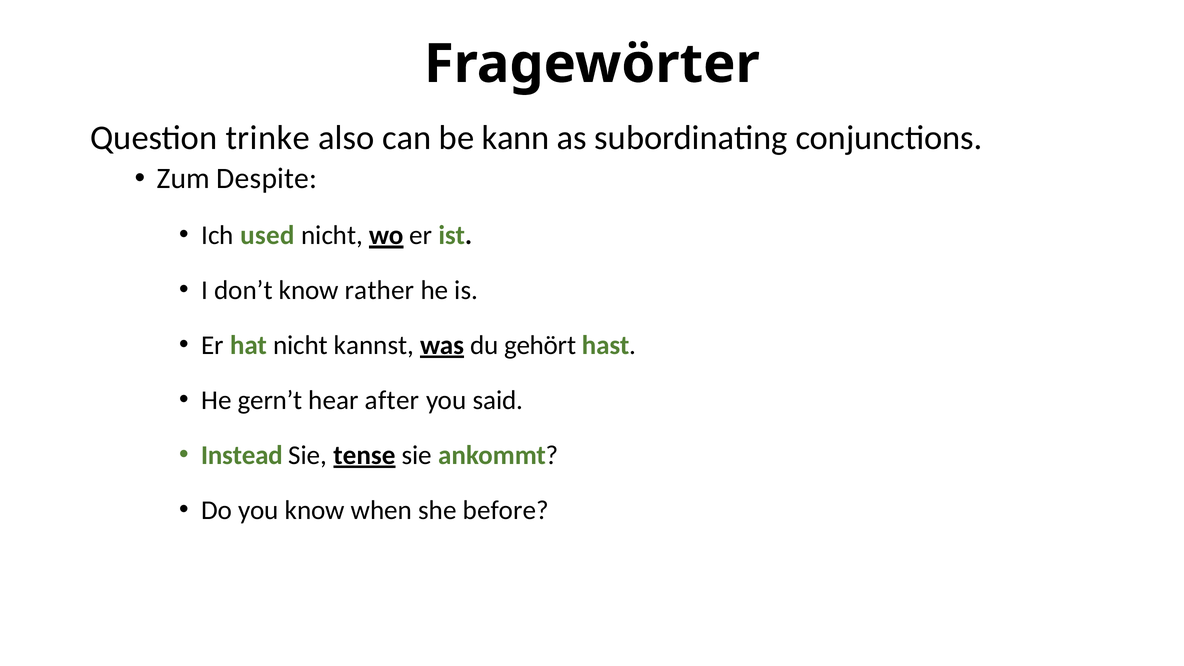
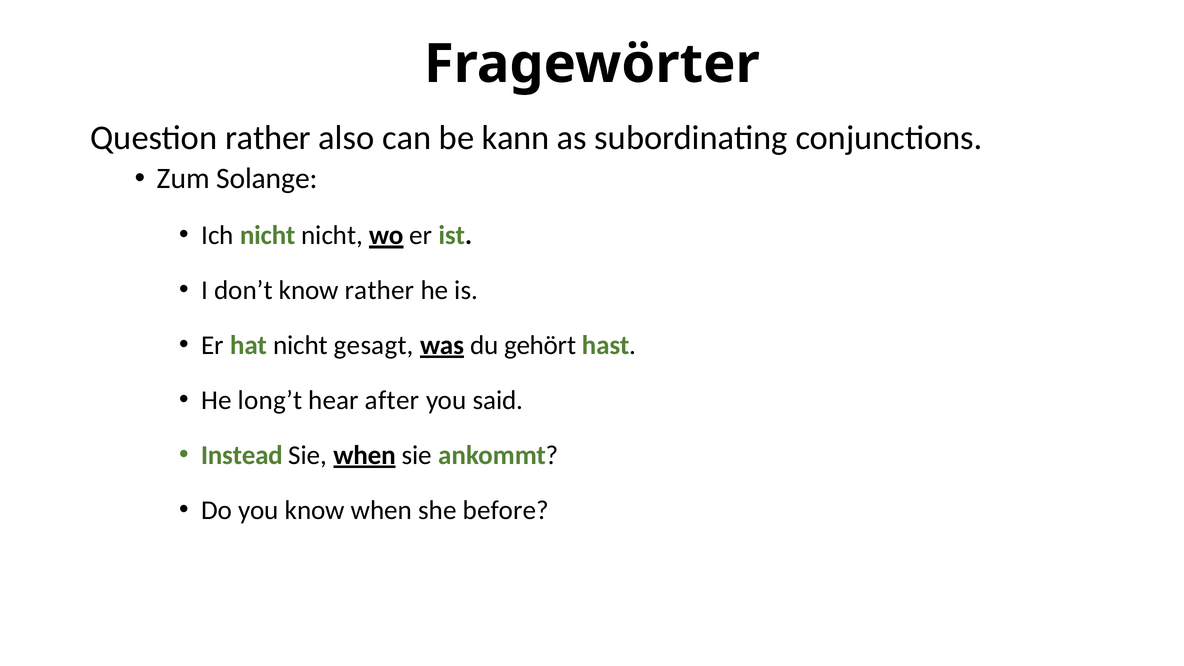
Question trinke: trinke -> rather (268, 138)
Despite: Despite -> Solange (267, 179)
Ich used: used -> nicht (268, 235)
kannst: kannst -> gesagt (374, 345)
gern’t: gern’t -> long’t (270, 400)
Sie tense: tense -> when (365, 455)
